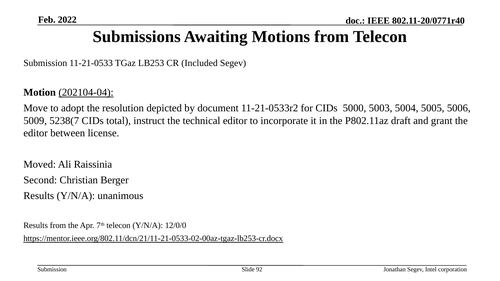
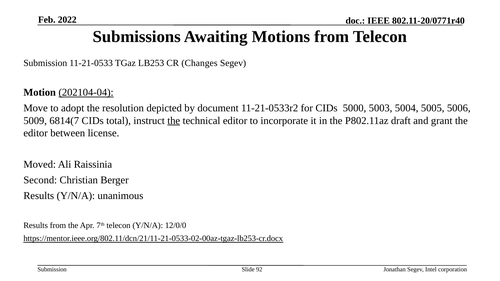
Included: Included -> Changes (200, 63)
5238(7: 5238(7 -> 6814(7 (64, 121)
the underline: none -> present (174, 121)
